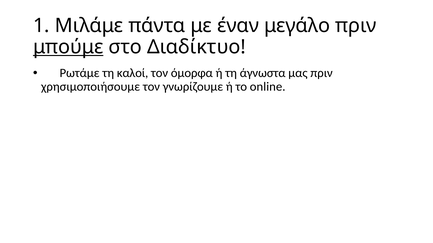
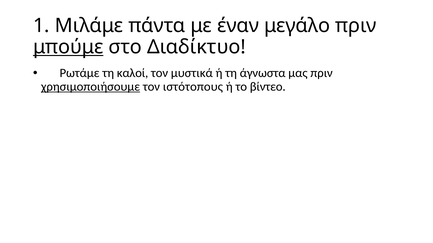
όμορφα: όμορφα -> μυστικά (192, 73)
χρησιμοποιήσουμε underline: none -> present (91, 87)
γνωρίζουμε: γνωρίζουμε -> ιστότοπους (193, 87)
online: online -> βίντεο (268, 87)
